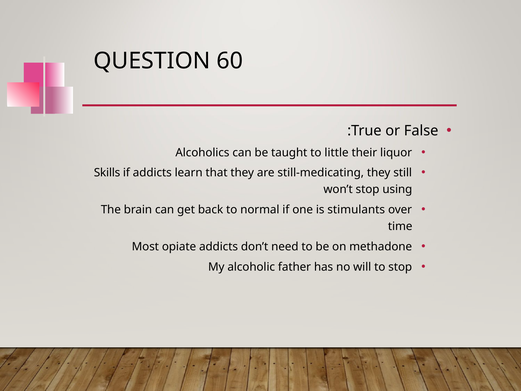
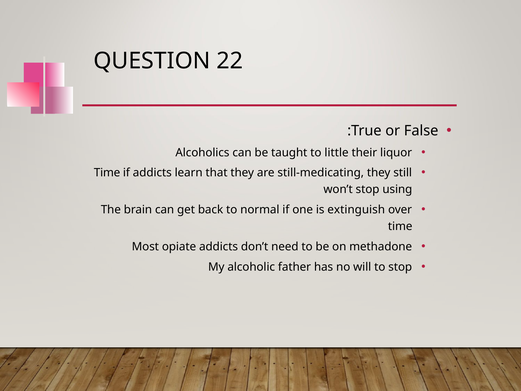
60: 60 -> 22 (230, 61)
Skills: Skills -> Time (107, 173)
stimulants: stimulants -> extinguish (356, 210)
